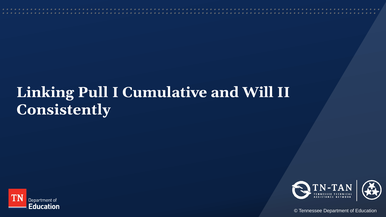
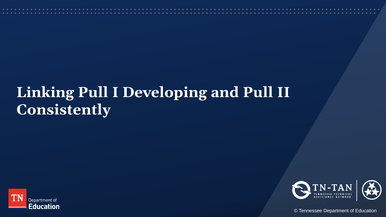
Cumulative: Cumulative -> Developing (165, 92)
and Will: Will -> Pull (258, 92)
